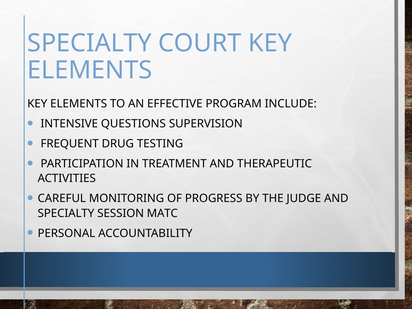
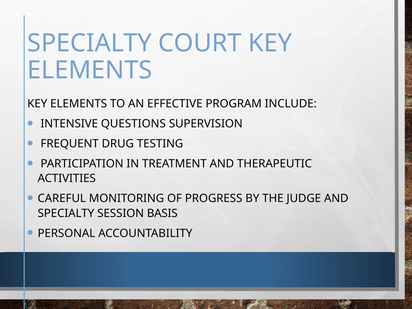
MATC: MATC -> BASIS (162, 213)
